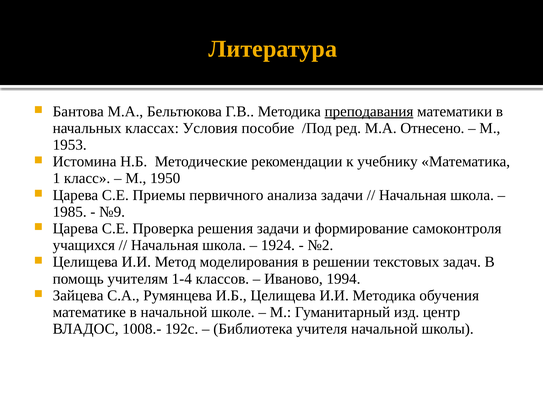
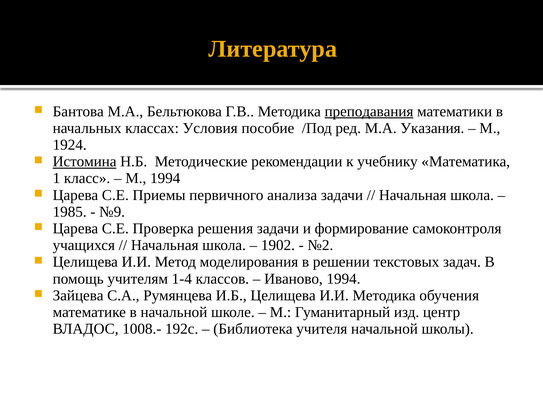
Отнесено: Отнесено -> Указания (432, 128)
1953: 1953 -> 1924 (70, 145)
Истомина underline: none -> present (85, 162)
М 1950: 1950 -> 1994 (165, 178)
1924: 1924 -> 1902 (278, 245)
